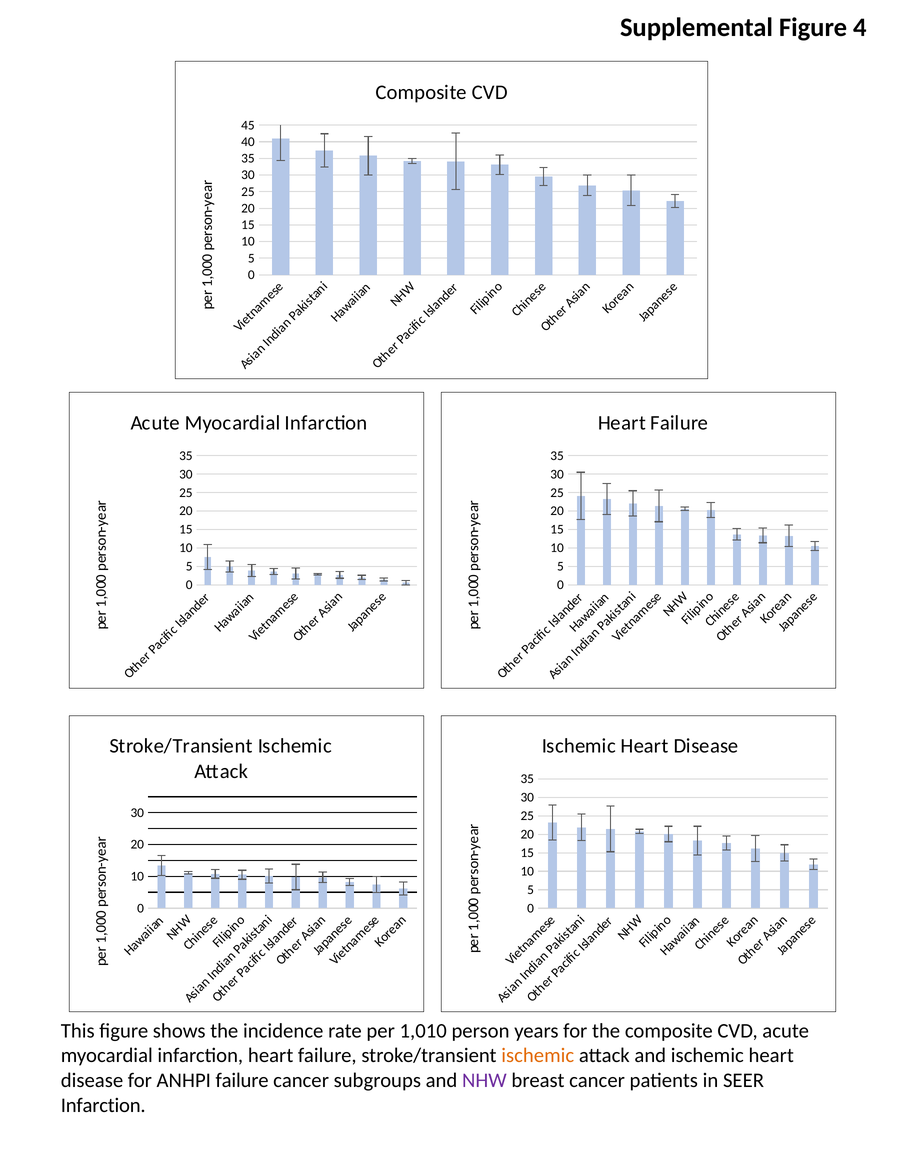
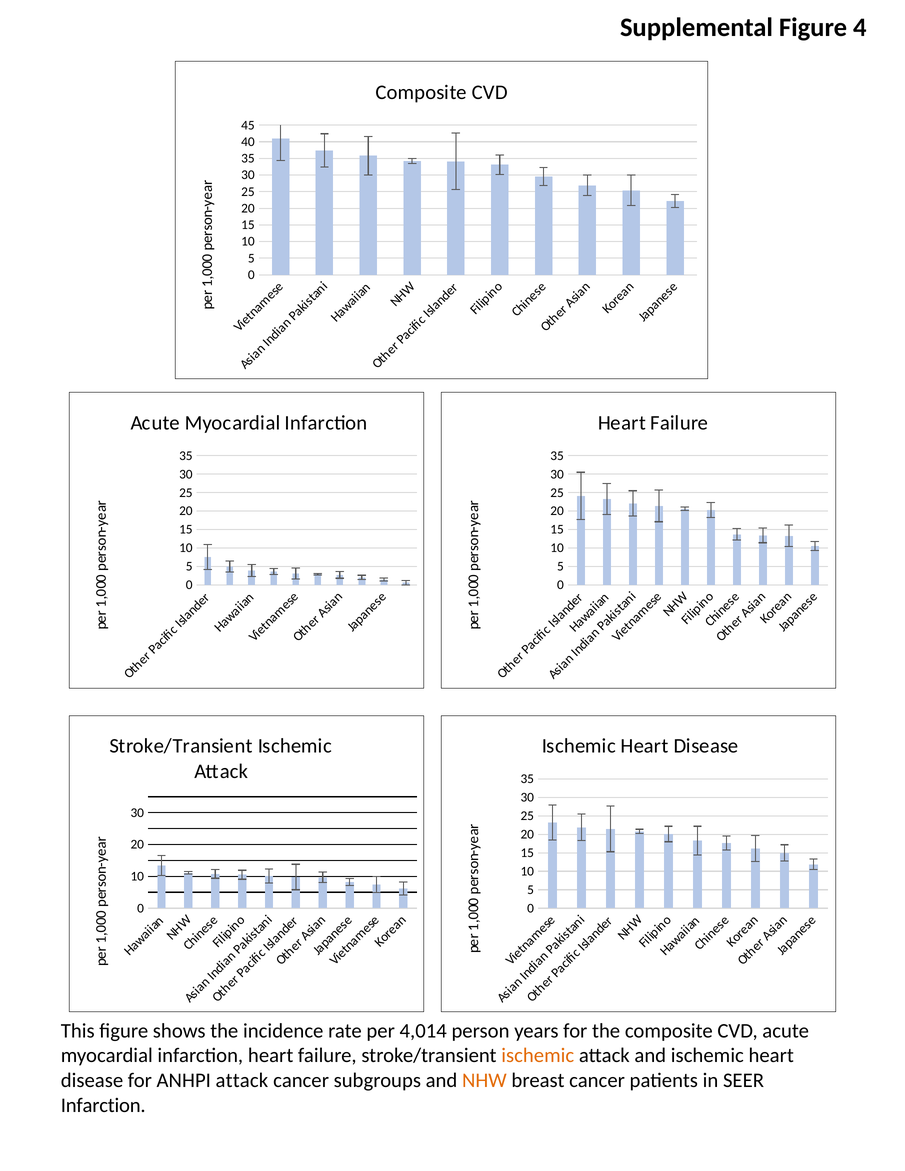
1,010: 1,010 -> 4,014 (423, 1031)
ANHPI failure: failure -> attack (242, 1081)
NHW colour: purple -> orange (484, 1081)
